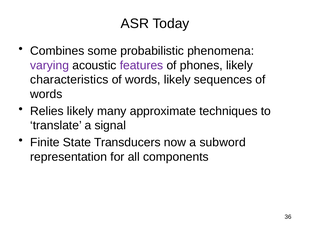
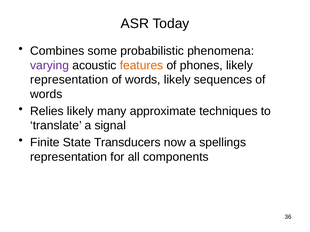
features colour: purple -> orange (142, 65)
characteristics: characteristics -> representation (69, 80)
subword: subword -> spellings (223, 143)
